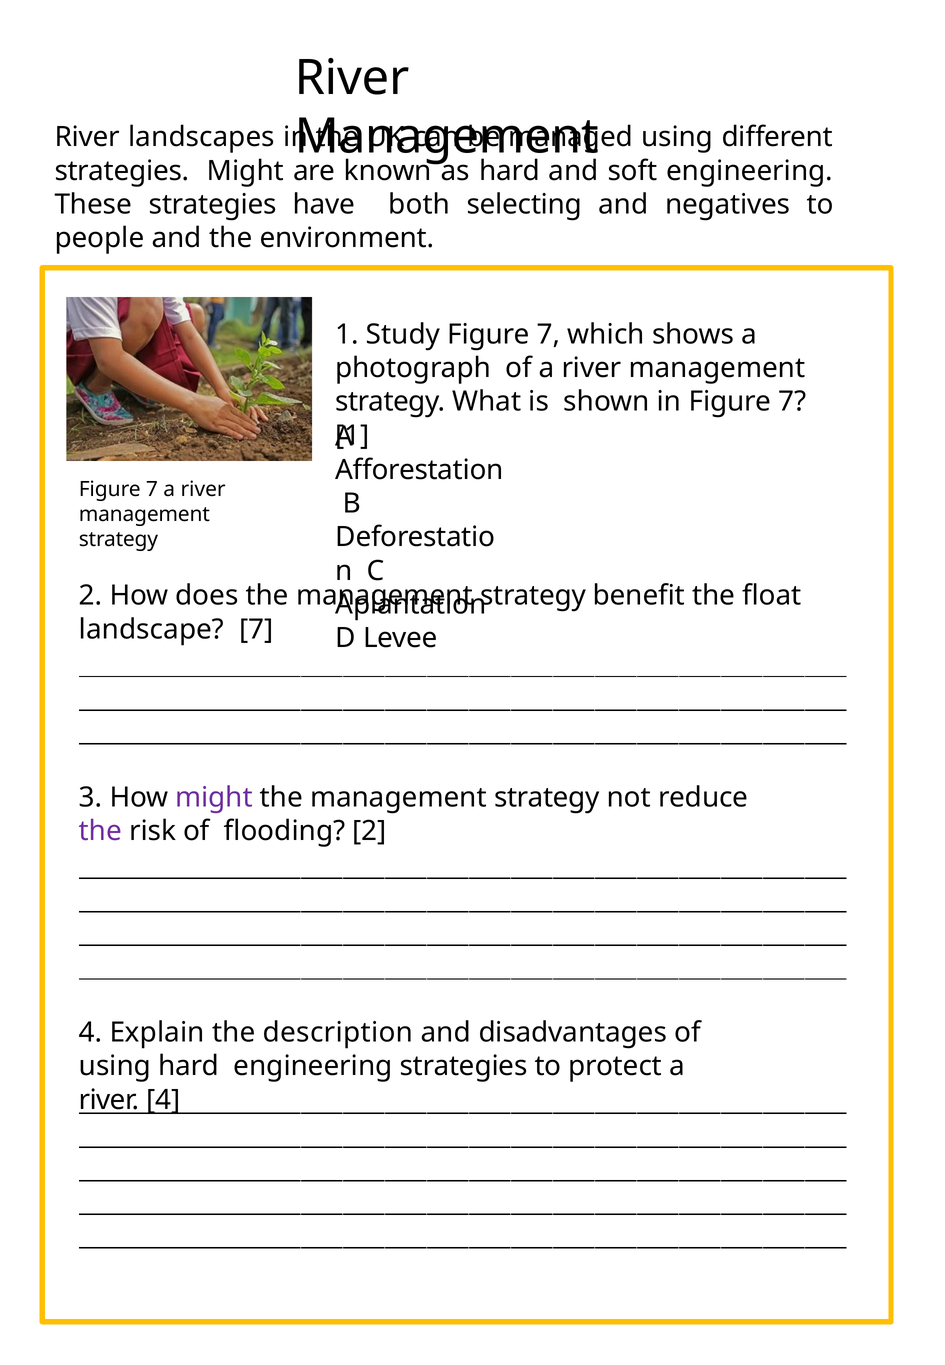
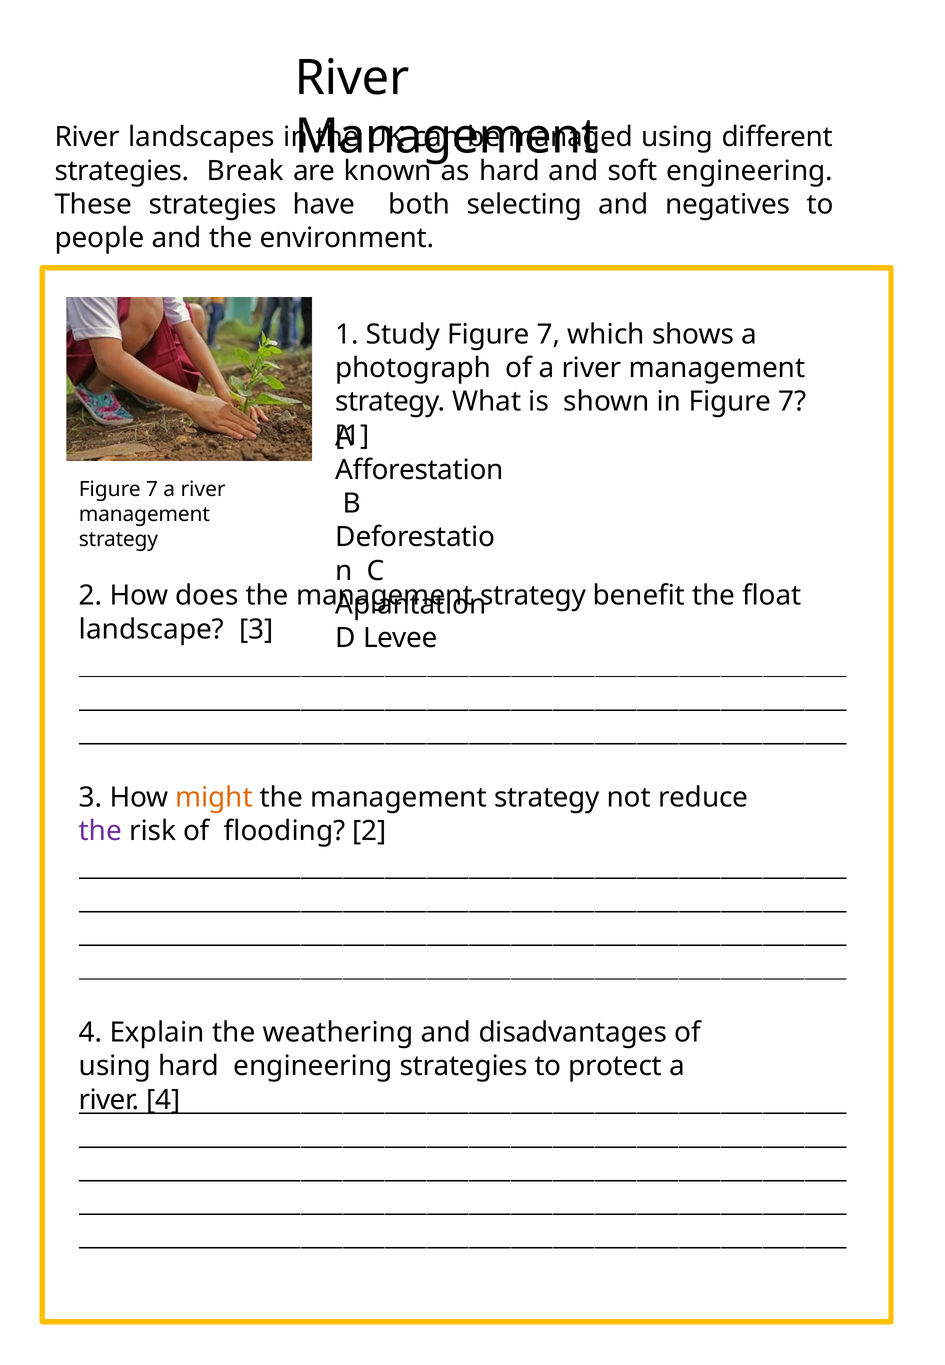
strategies Might: Might -> Break (245, 171)
landscape 7: 7 -> 3 (256, 629)
might colour: purple -> orange (214, 797)
description: description -> weathering (338, 1033)
